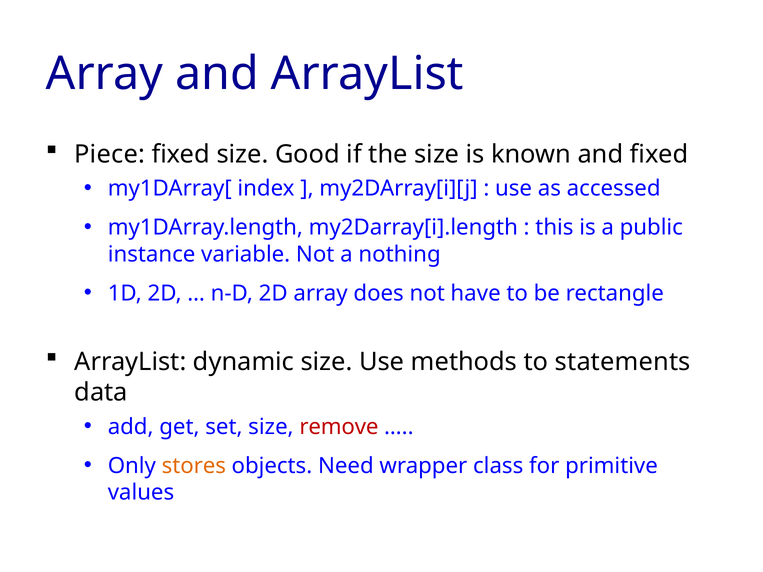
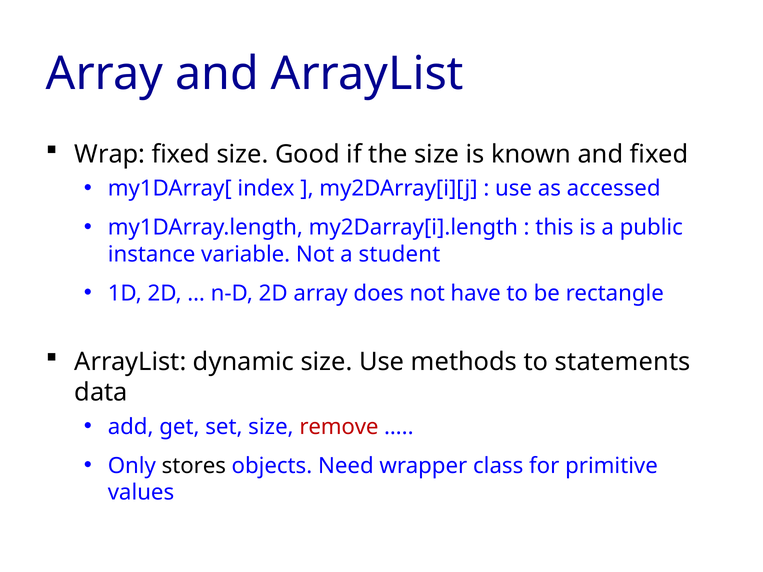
Piece: Piece -> Wrap (110, 154)
nothing: nothing -> student (399, 254)
stores colour: orange -> black (194, 466)
